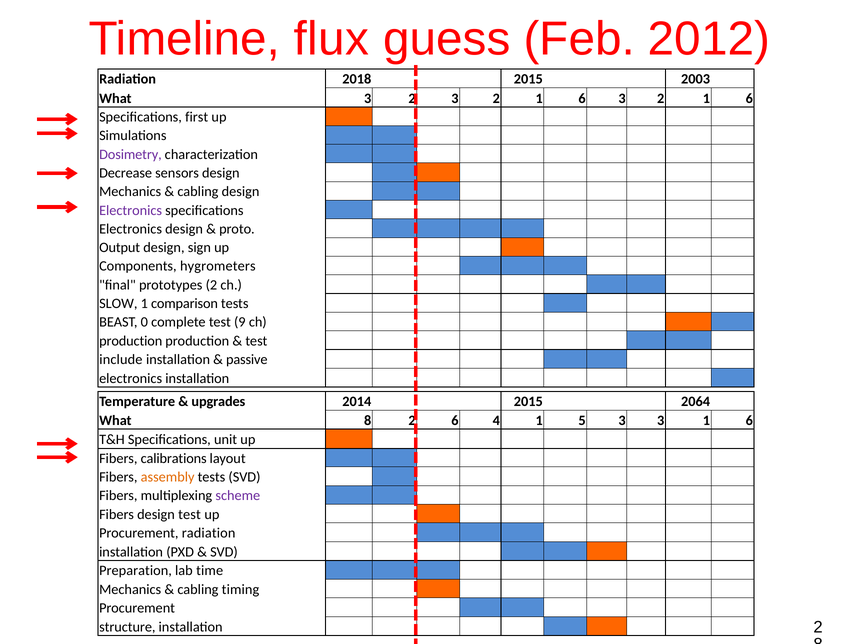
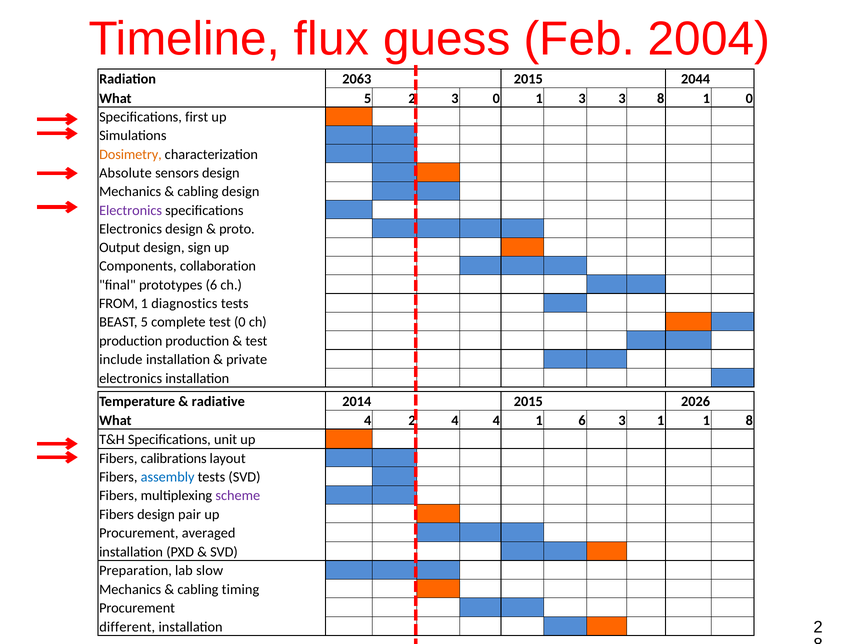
2012: 2012 -> 2004 (709, 39)
2018: 2018 -> 2063 (357, 79)
2003: 2003 -> 2044 (696, 79)
What 3: 3 -> 5 (368, 98)
2: 2 -> 0 (496, 98)
6: 6 -> 3 (582, 98)
2: 2 -> 8 (661, 98)
6: 6 -> 0 (749, 98)
Dosimetry colour: purple -> orange (130, 154)
Decrease: Decrease -> Absolute (125, 173)
hygrometers: hygrometers -> collaboration (218, 266)
prototypes 2: 2 -> 6 (211, 285)
SLOW: SLOW -> FROM (118, 304)
comparison: comparison -> diagnostics (184, 304)
BEAST 0: 0 -> 5 (144, 322)
test 9: 9 -> 0 (240, 322)
passive: passive -> private (247, 360)
upgrades: upgrades -> radiative (218, 402)
2064: 2064 -> 2026 (696, 402)
What 8: 8 -> 4 (368, 421)
6: 6 -> 4 (455, 421)
1 5: 5 -> 6 (582, 421)
3 3: 3 -> 1 (661, 421)
6: 6 -> 8 (749, 421)
assembly colour: orange -> blue (168, 477)
design test: test -> pair (190, 515)
Procurement radiation: radiation -> averaged (209, 533)
time: time -> slow (210, 571)
structure: structure -> different (127, 627)
